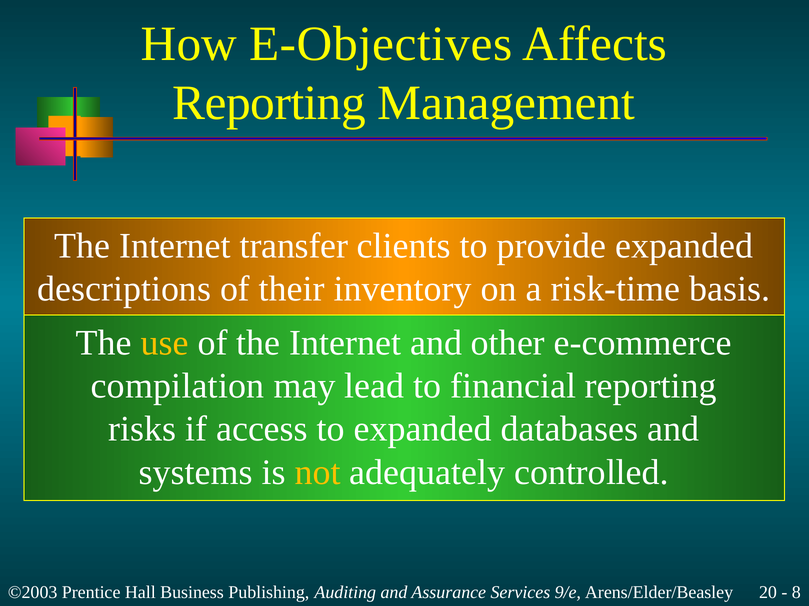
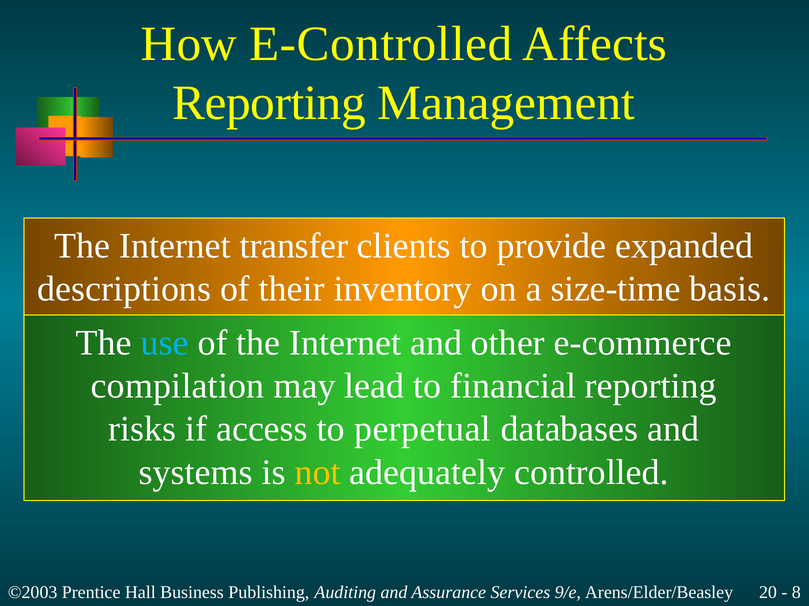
E-Objectives: E-Objectives -> E-Controlled (381, 44)
risk-time: risk-time -> size-time (616, 290)
use colour: yellow -> light blue (165, 343)
to expanded: expanded -> perpetual (423, 430)
